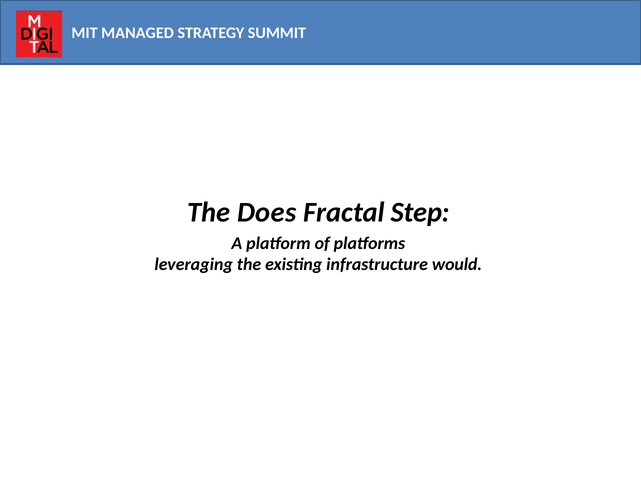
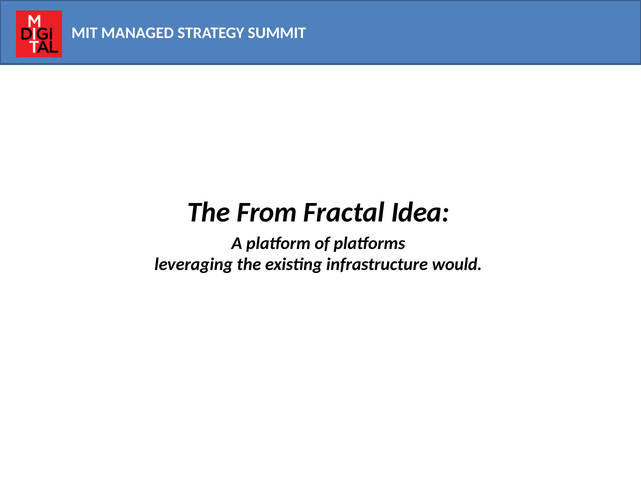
Does: Does -> From (267, 212)
Step: Step -> Idea (420, 212)
